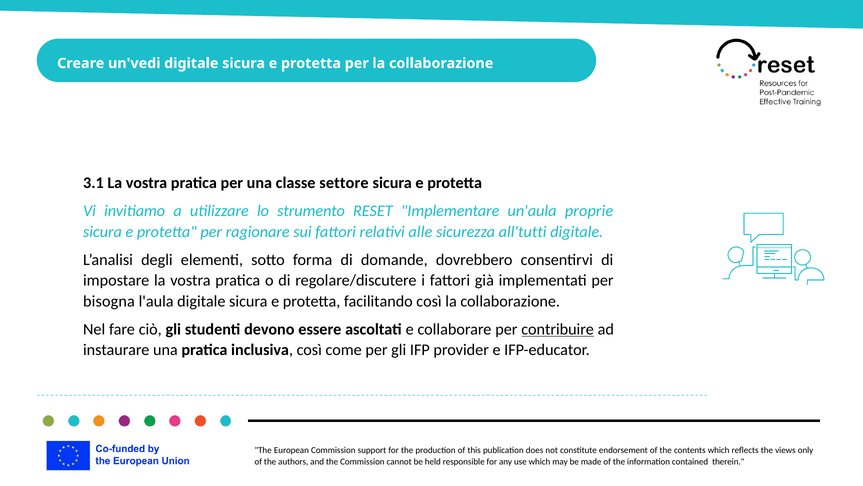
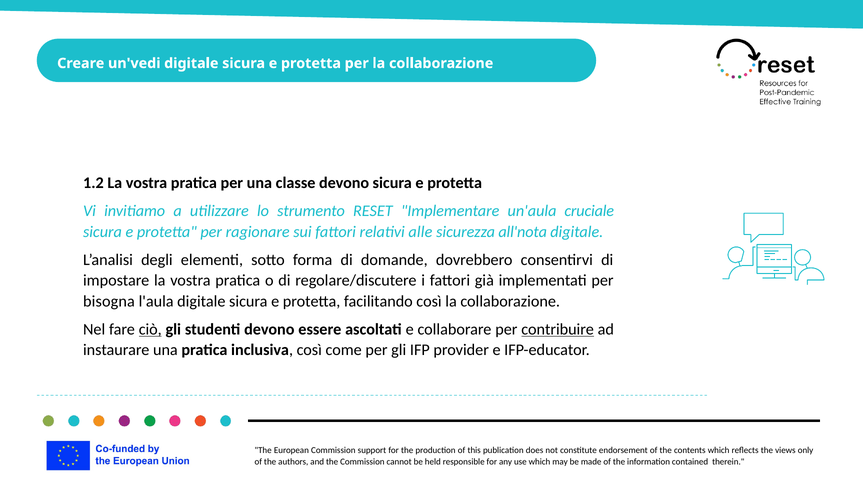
3.1: 3.1 -> 1.2 (93, 183)
classe settore: settore -> devono (344, 183)
proprie: proprie -> cruciale (589, 211)
all'tutti: all'tutti -> all'nota (523, 231)
ciò underline: none -> present (150, 329)
